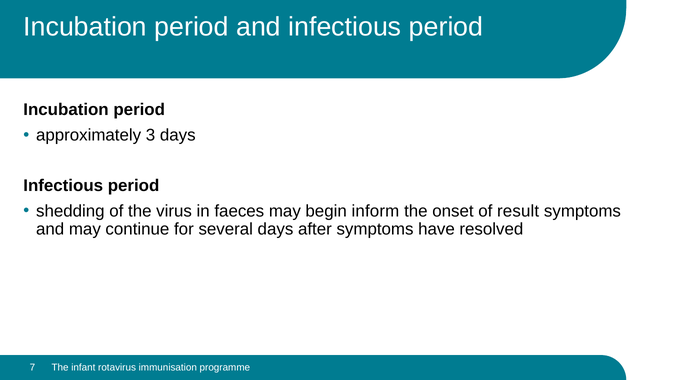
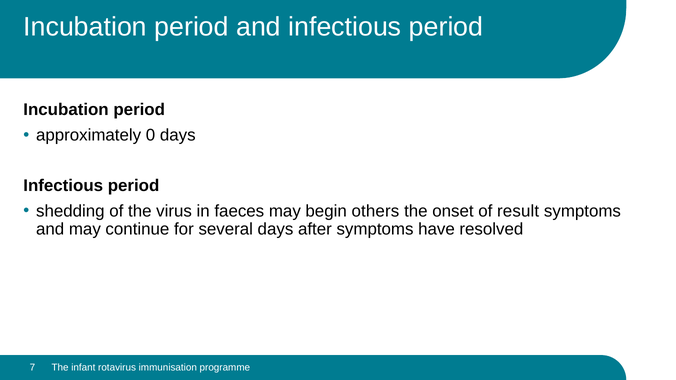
3: 3 -> 0 (151, 135)
inform: inform -> others (375, 211)
